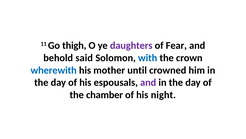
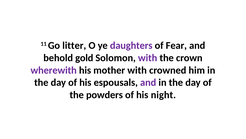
thigh: thigh -> litter (74, 45)
said: said -> gold (84, 58)
with colour: blue -> purple (148, 58)
wherewith colour: blue -> purple (54, 70)
mother until: until -> with (137, 70)
chamber: chamber -> powders (104, 94)
